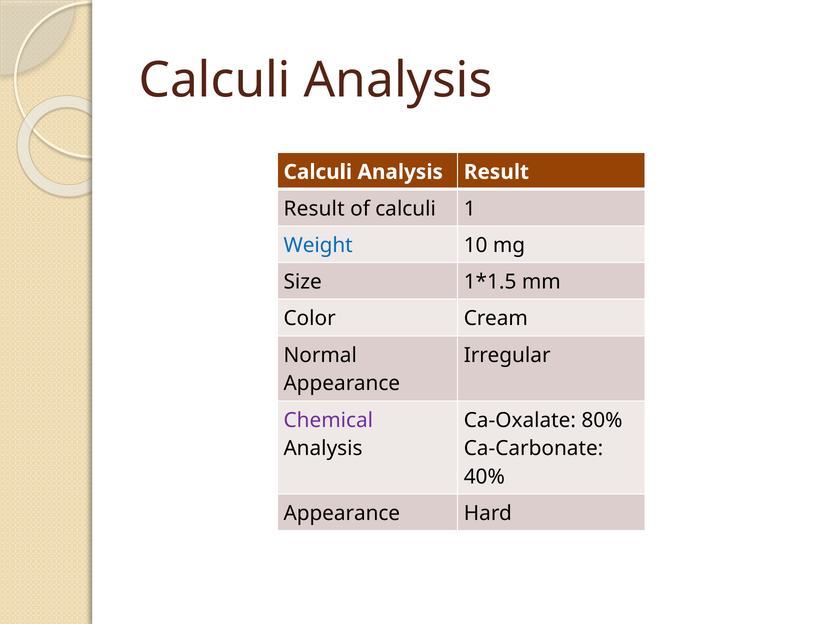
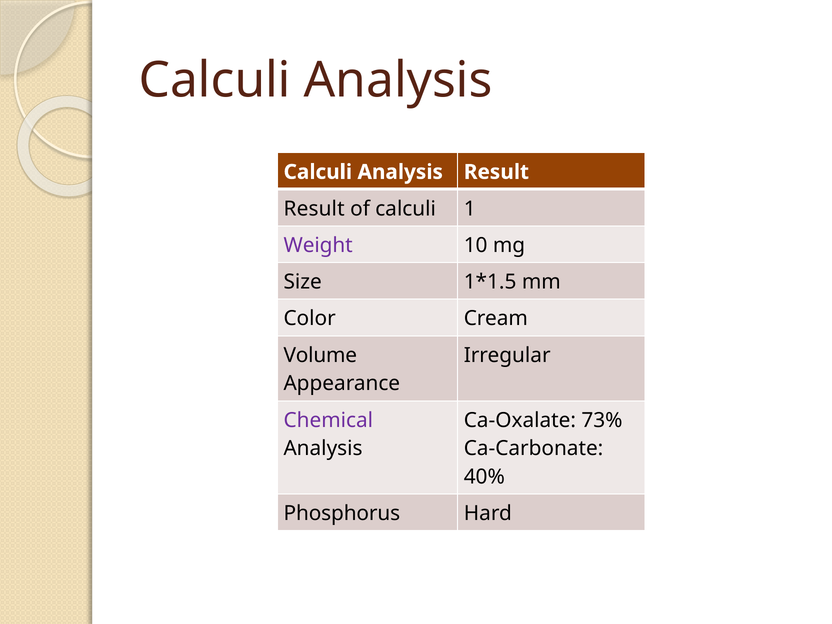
Weight colour: blue -> purple (318, 245)
Normal: Normal -> Volume (320, 355)
80%: 80% -> 73% (602, 420)
Appearance: Appearance -> Phosphorus (342, 513)
